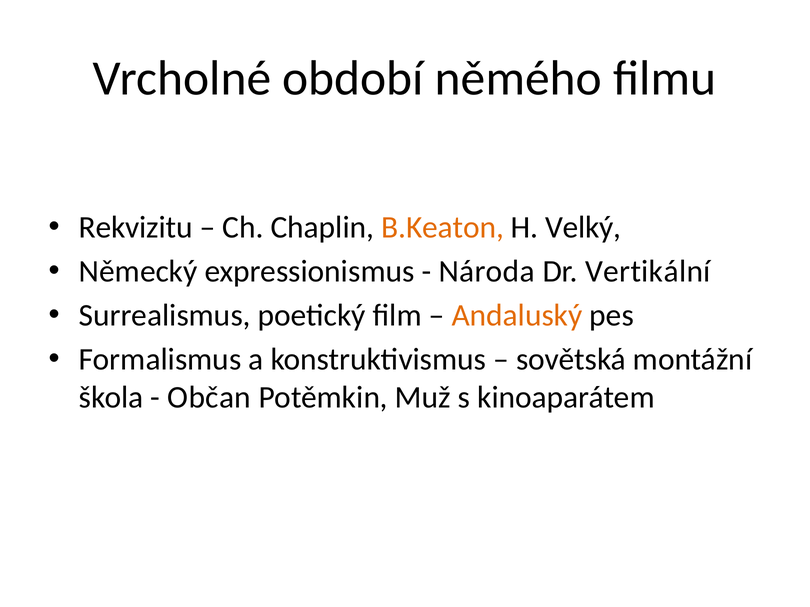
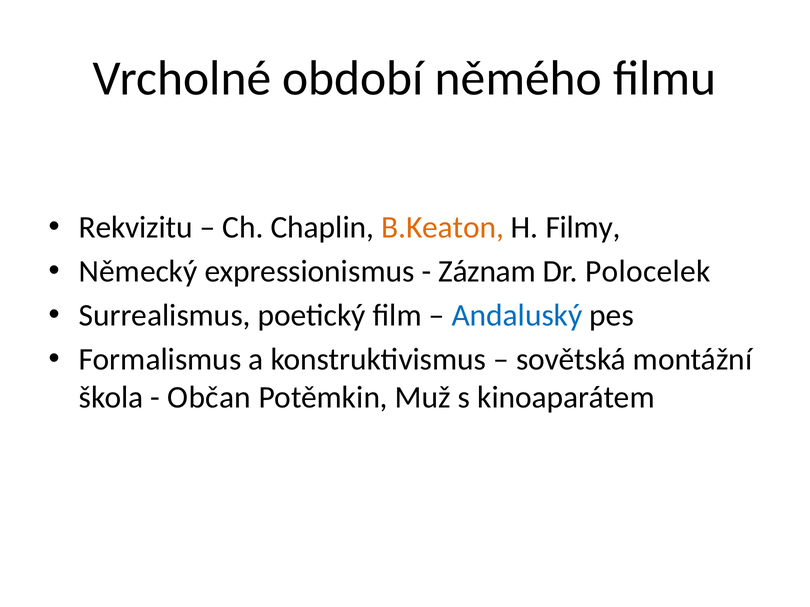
Velký: Velký -> Filmy (583, 228)
Národa: Národa -> Záznam (487, 272)
Vertikální: Vertikální -> Polocelek (648, 272)
Andaluský colour: orange -> blue (517, 316)
